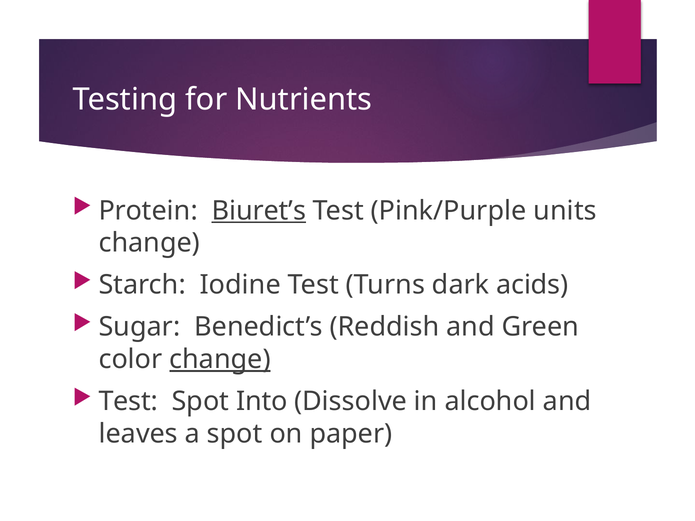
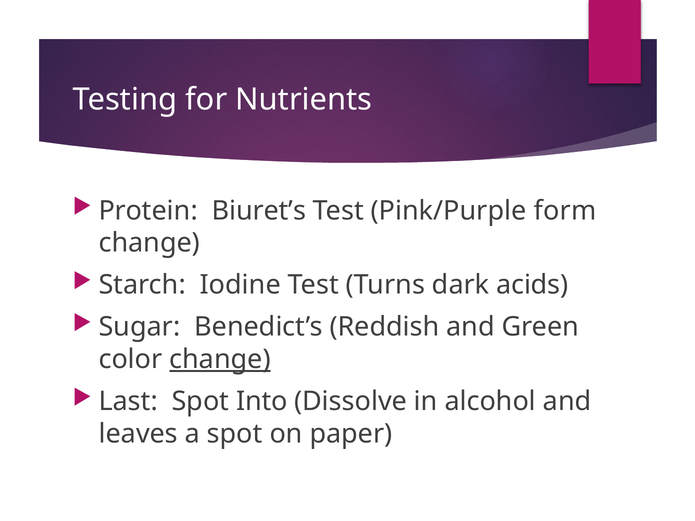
Biuret’s underline: present -> none (259, 211)
units: units -> form (565, 211)
Test: Test -> Last (128, 402)
